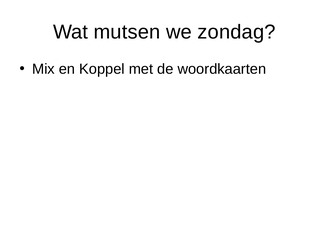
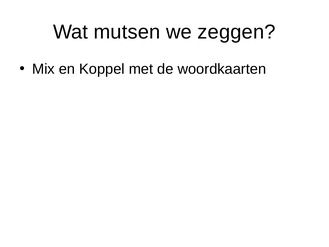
zondag: zondag -> zeggen (236, 32)
